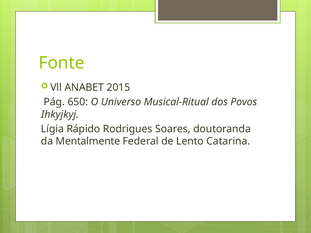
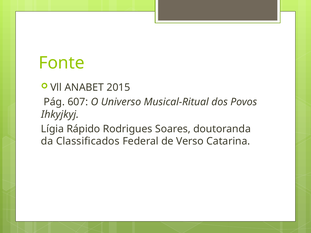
650: 650 -> 607 (78, 102)
Mentalmente: Mentalmente -> Classificados (88, 141)
Lento: Lento -> Verso (190, 141)
